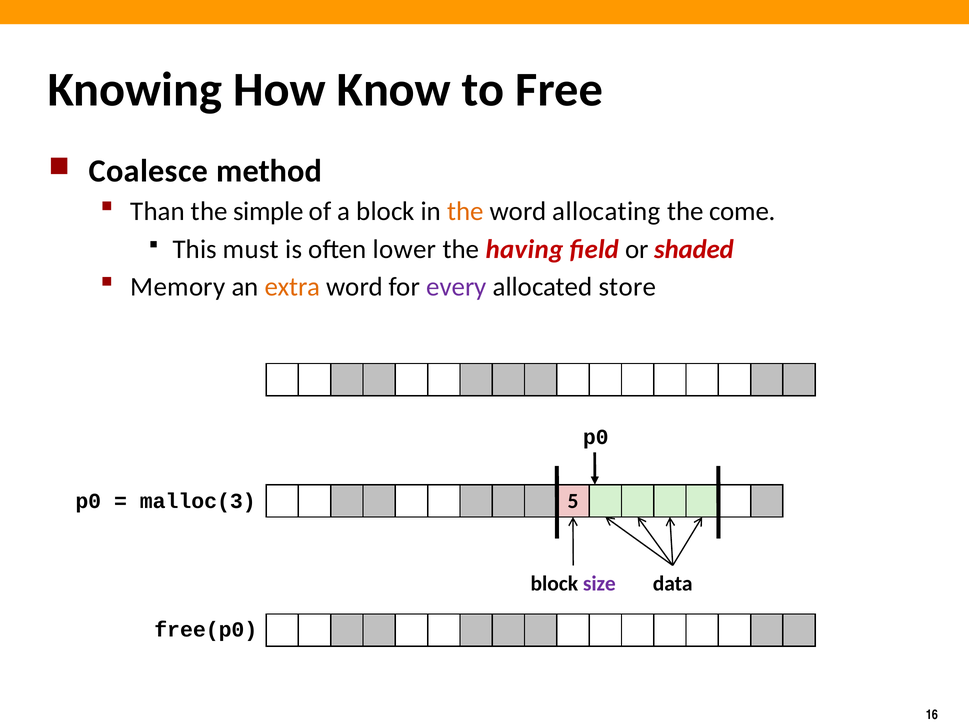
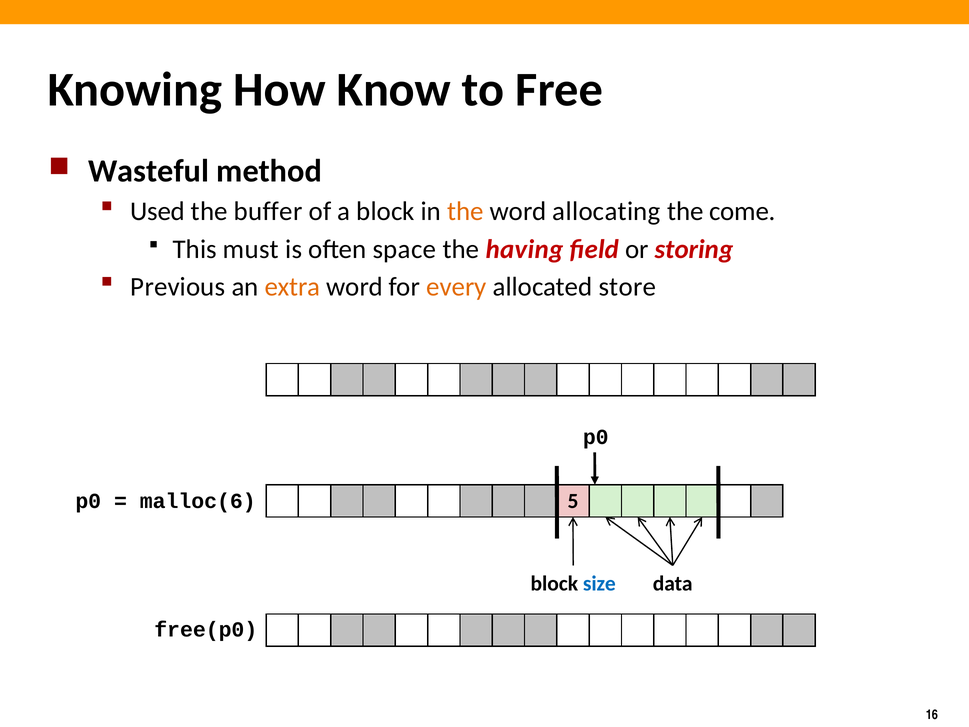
Coalesce: Coalesce -> Wasteful (149, 171)
Than: Than -> Used (158, 211)
simple: simple -> buffer (268, 211)
lower: lower -> space (404, 249)
shaded: shaded -> storing (694, 249)
Memory: Memory -> Previous (178, 287)
every colour: purple -> orange (456, 287)
malloc(3: malloc(3 -> malloc(6 (198, 501)
size colour: purple -> blue (599, 583)
